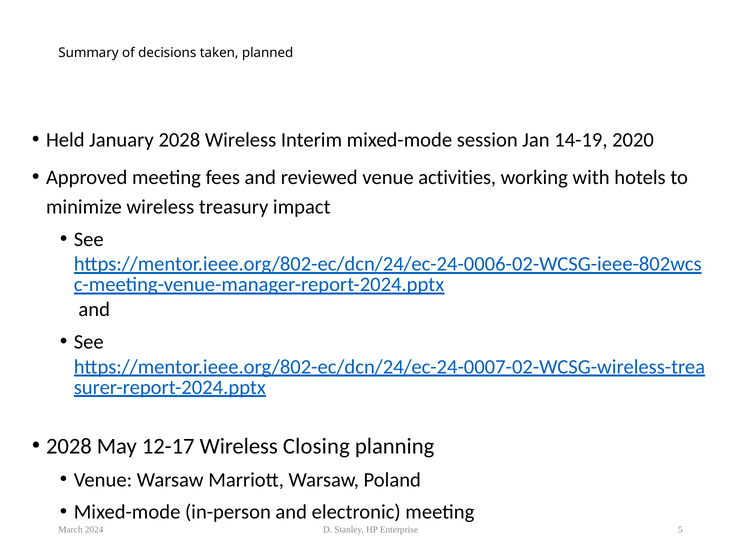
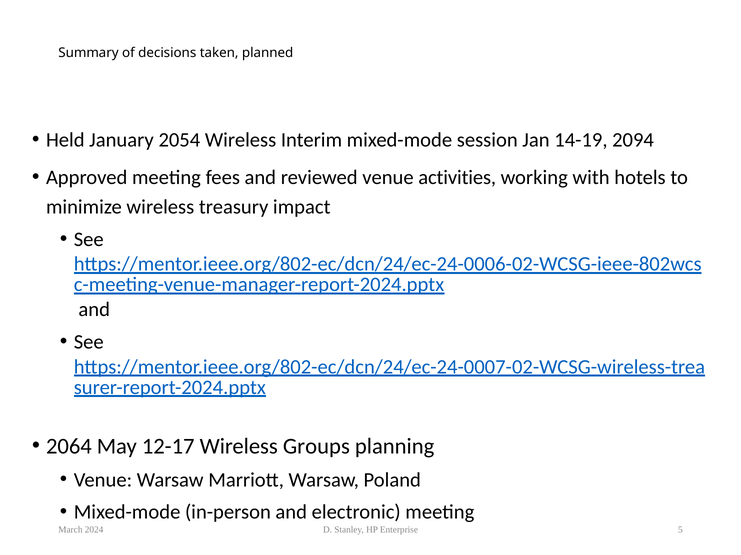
January 2028: 2028 -> 2054 (179, 140)
2020: 2020 -> 2094 (633, 140)
2028: 2028 -> 2064 (69, 447)
Closing: Closing -> Groups (316, 447)
